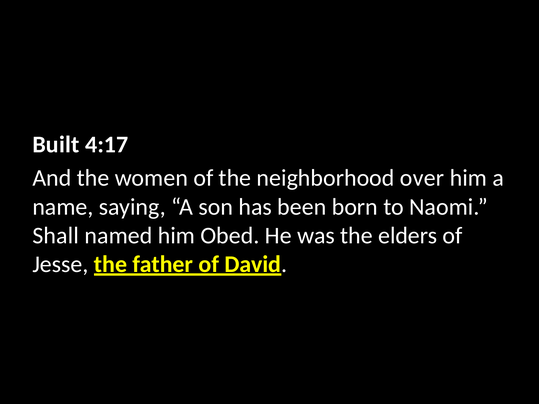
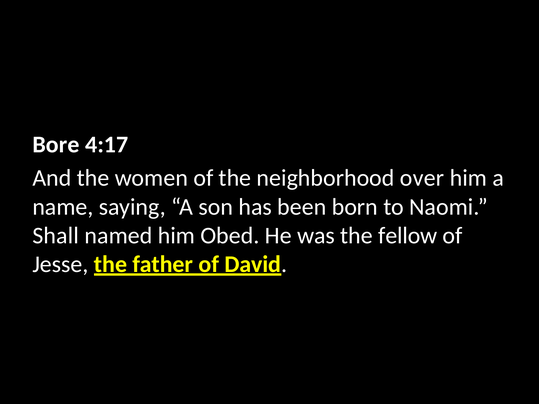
Built: Built -> Bore (56, 145)
elders: elders -> fellow (408, 236)
